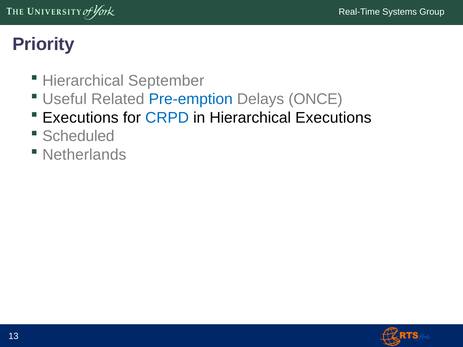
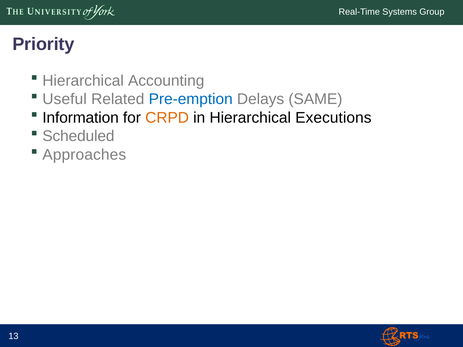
September: September -> Accounting (166, 81)
ONCE: ONCE -> SAME (315, 99)
Executions: Executions -> Information (81, 118)
CRPD colour: blue -> orange (167, 118)
Netherlands: Netherlands -> Approaches (84, 155)
